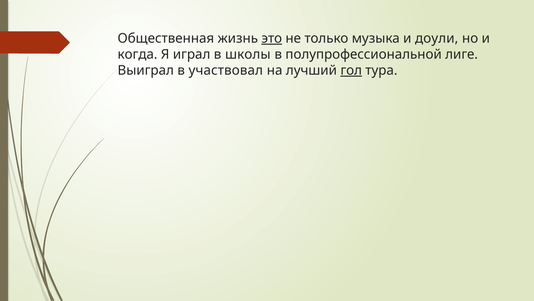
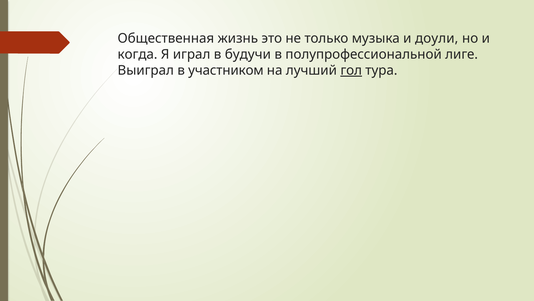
это underline: present -> none (272, 38)
школы: школы -> будучи (248, 54)
участвовал: участвовал -> участником (226, 70)
